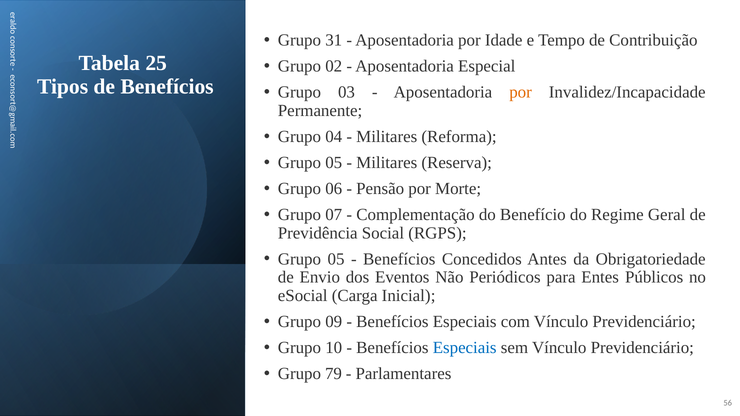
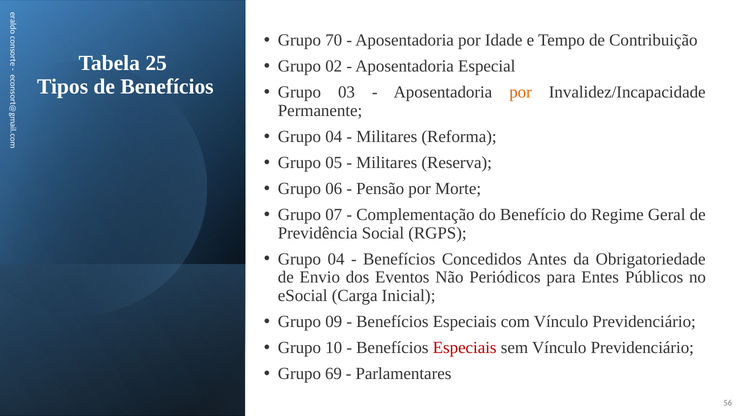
31: 31 -> 70 (334, 40)
05: 05 -> 04 (336, 259)
Especiais colour: blue -> red (465, 348)
79: 79 -> 69 (334, 374)
